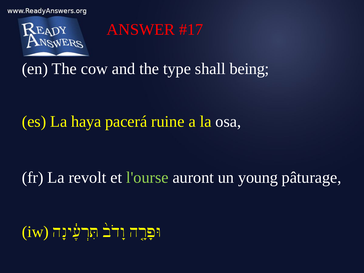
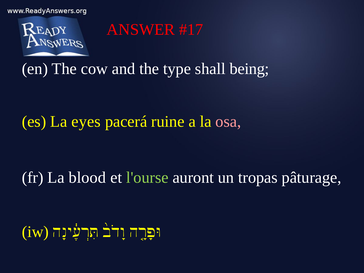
haya: haya -> eyes (86, 122)
osa colour: white -> pink (228, 122)
revolt: revolt -> blood (87, 178)
young: young -> tropas (258, 178)
